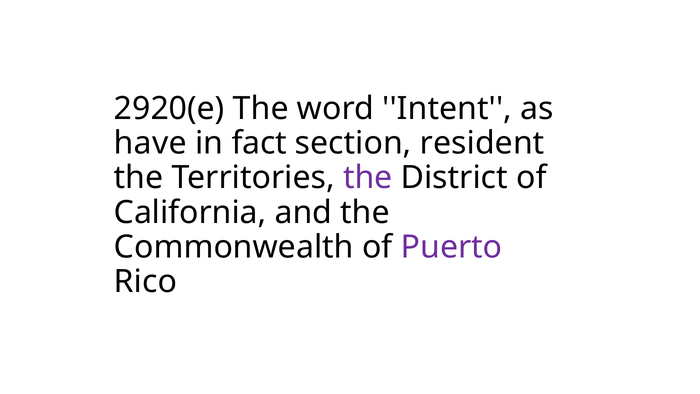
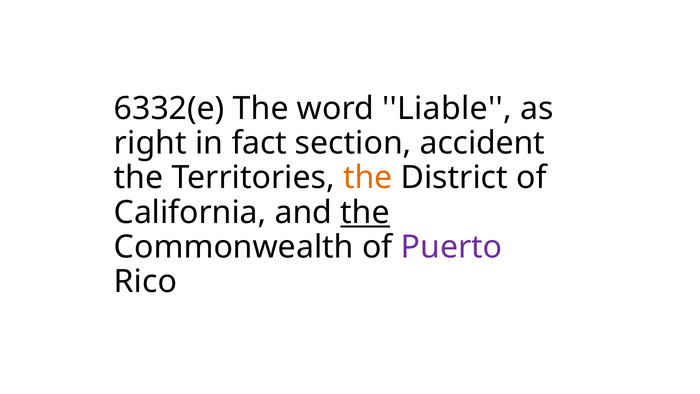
2920(e: 2920(e -> 6332(e (169, 108)
Intent: Intent -> Liable (447, 108)
have: have -> right (150, 143)
resident: resident -> accident (482, 143)
the colour: purple -> orange (368, 178)
the underline: none -> present (365, 212)
